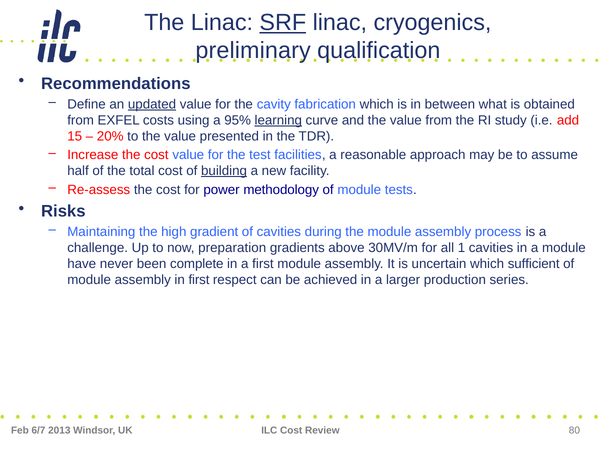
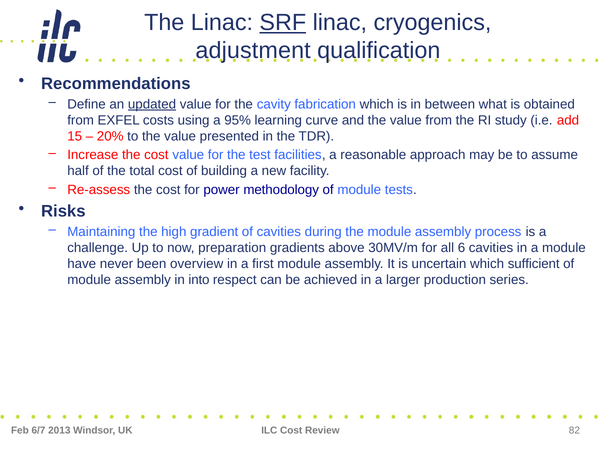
preliminary: preliminary -> adjustment (253, 51)
learning underline: present -> none (278, 120)
building underline: present -> none (224, 171)
1: 1 -> 6 (461, 248)
complete: complete -> overview (197, 264)
in first: first -> into (199, 280)
80: 80 -> 82 (574, 430)
